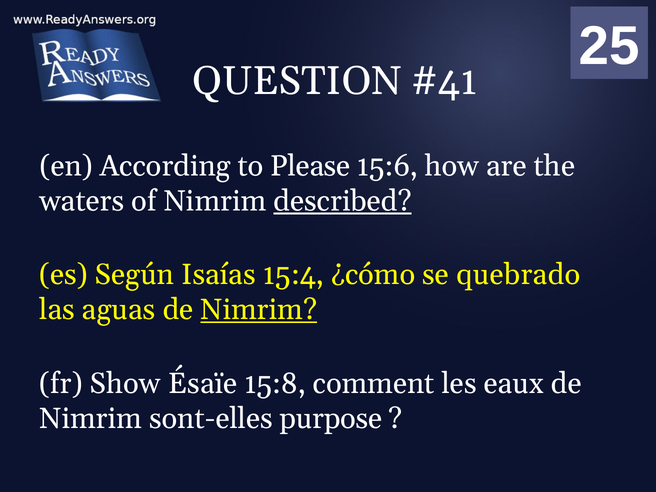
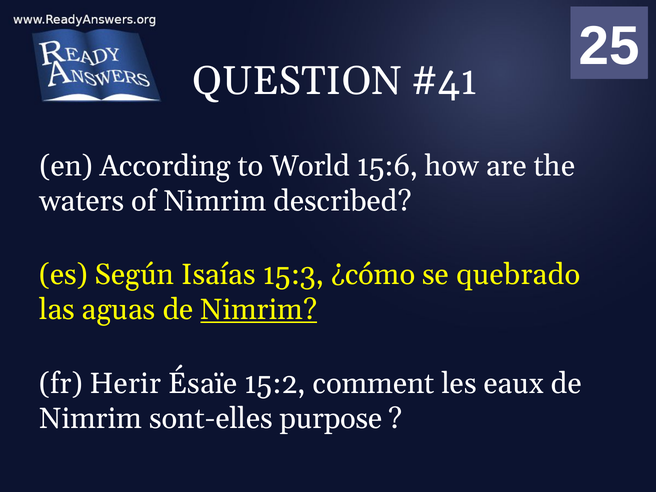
Please: Please -> World (310, 166)
described underline: present -> none (343, 201)
15:4: 15:4 -> 15:3 (293, 275)
Show: Show -> Herir (125, 384)
15:8: 15:8 -> 15:2 (275, 384)
